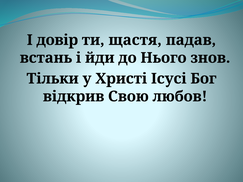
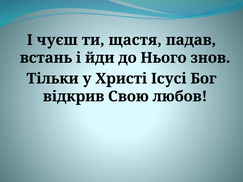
довір: довір -> чуєш (57, 40)
